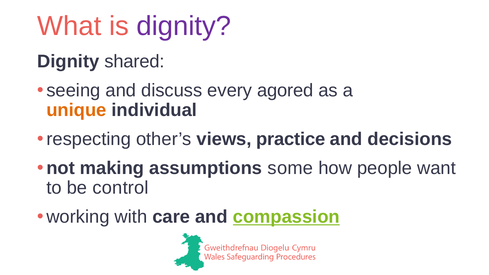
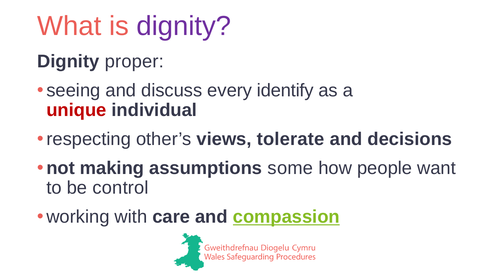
shared: shared -> proper (134, 61)
agored: agored -> identify (285, 90)
unique colour: orange -> red (76, 110)
practice: practice -> tolerate (291, 139)
